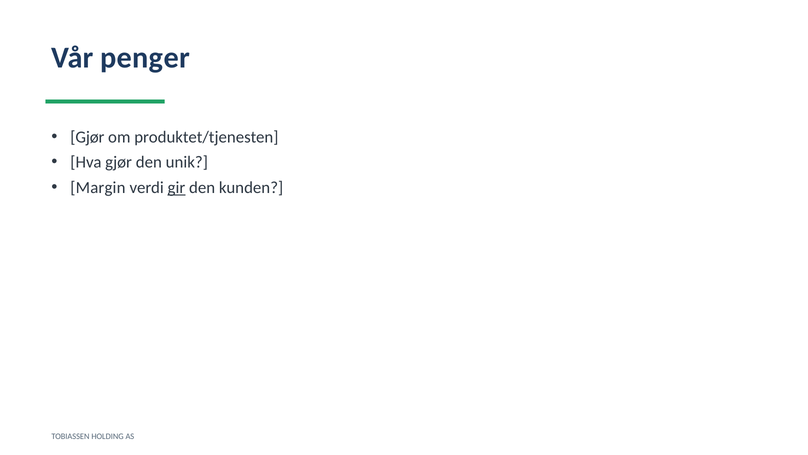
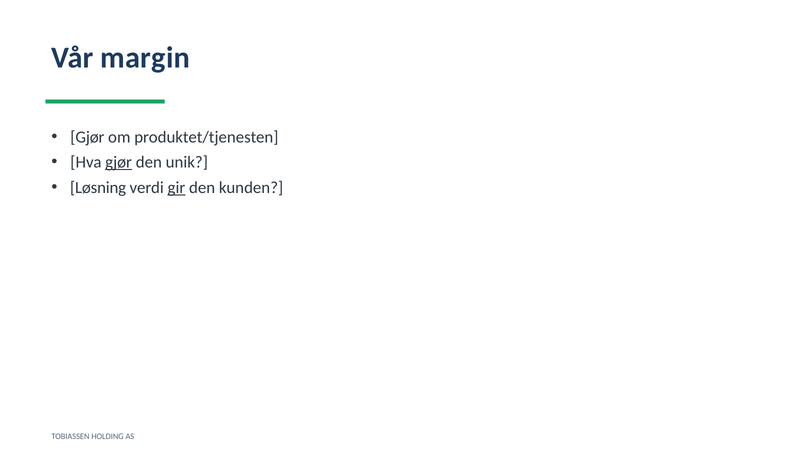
penger: penger -> margin (145, 58)
gjør underline: none -> present (119, 162)
Margin: Margin -> Løsning (98, 187)
